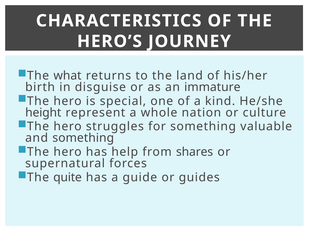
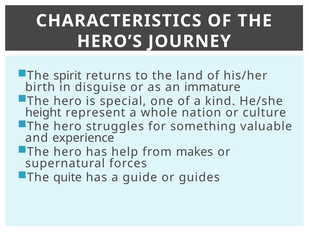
what: what -> spirit (68, 76)
and something: something -> experience (83, 138)
shares: shares -> makes (195, 152)
